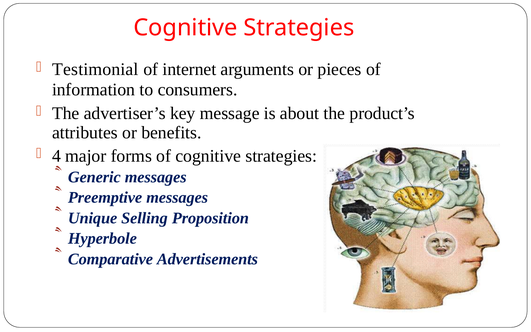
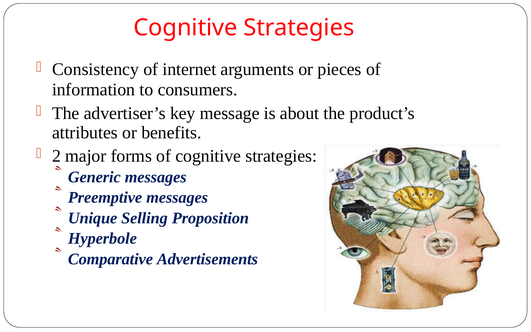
Testimonial: Testimonial -> Consistency (96, 69)
4: 4 -> 2 (56, 156)
